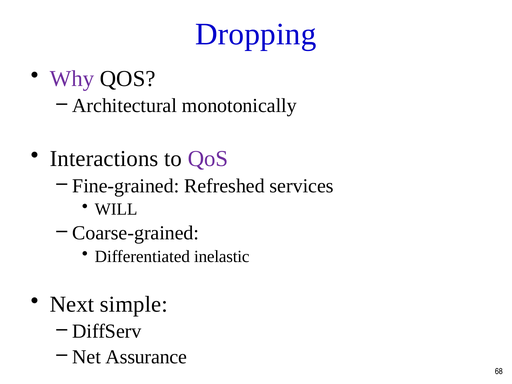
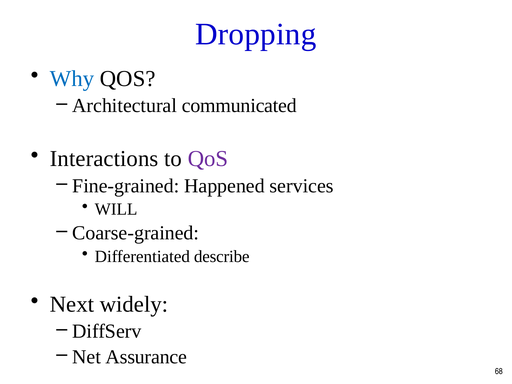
Why colour: purple -> blue (72, 79)
monotonically: monotonically -> communicated (239, 106)
Refreshed: Refreshed -> Happened (224, 186)
inelastic: inelastic -> describe (222, 256)
simple: simple -> widely (134, 304)
